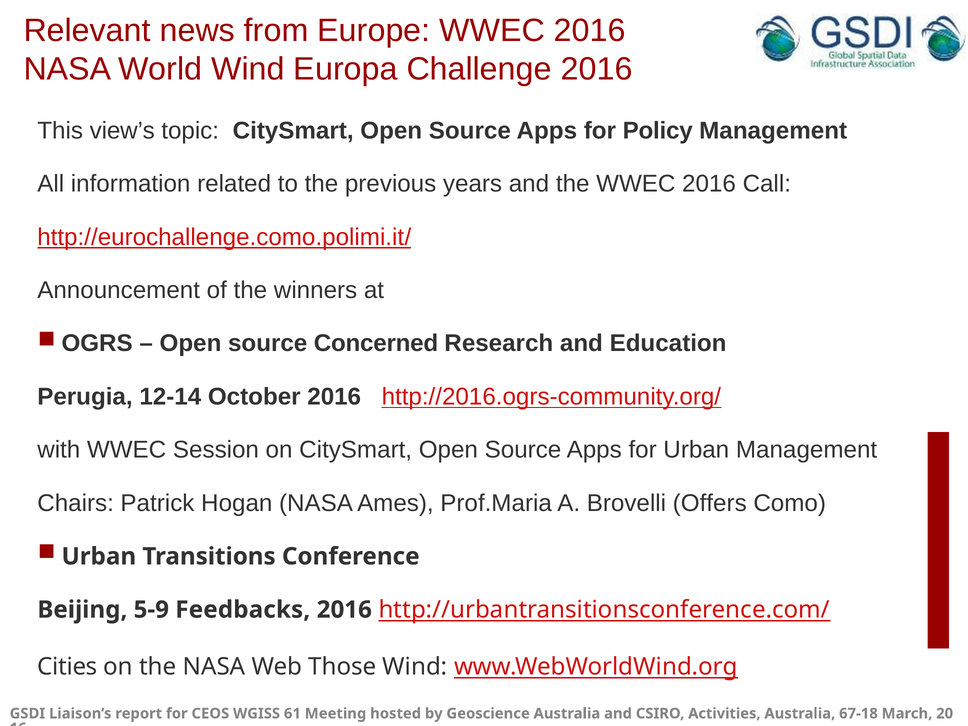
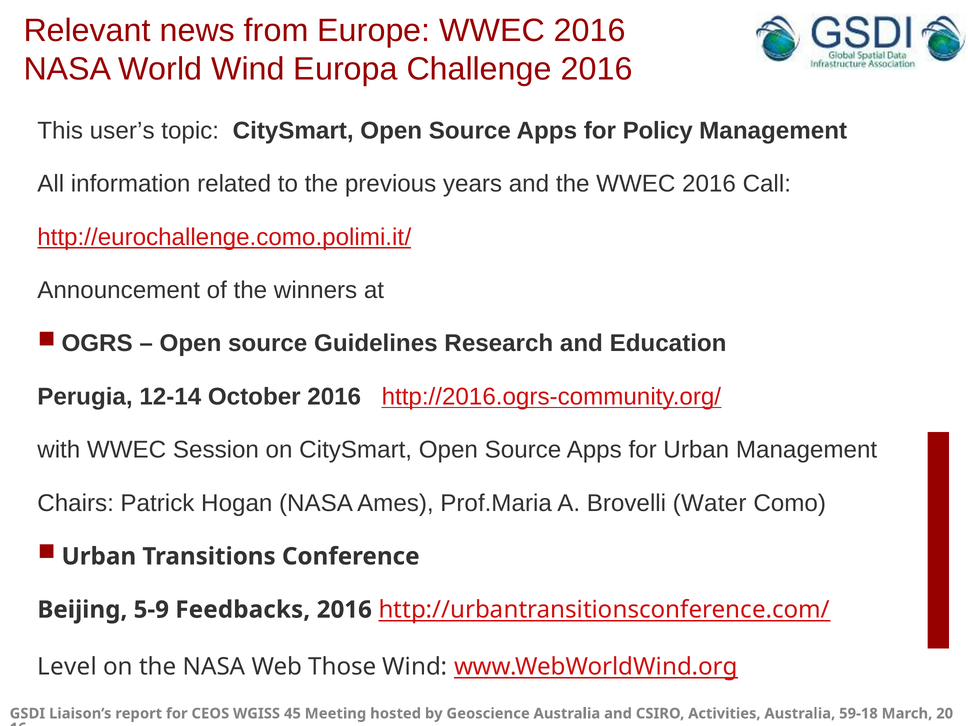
view’s: view’s -> user’s (122, 131)
Concerned: Concerned -> Guidelines (376, 344)
Offers: Offers -> Water (710, 503)
Cities: Cities -> Level (67, 667)
61: 61 -> 45 (292, 714)
67-18: 67-18 -> 59-18 (858, 714)
